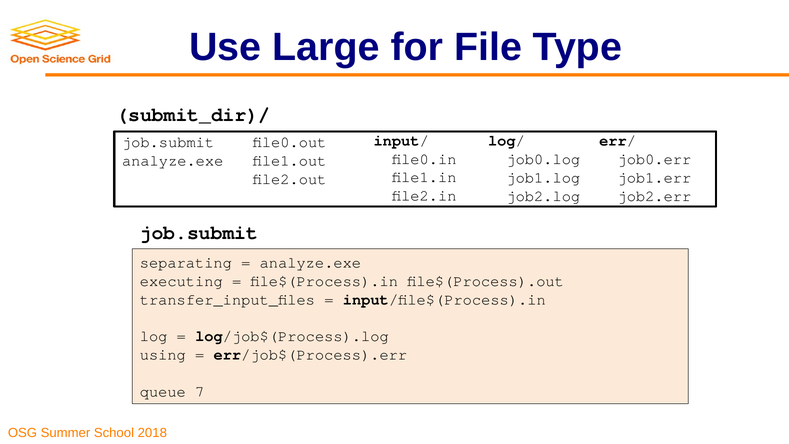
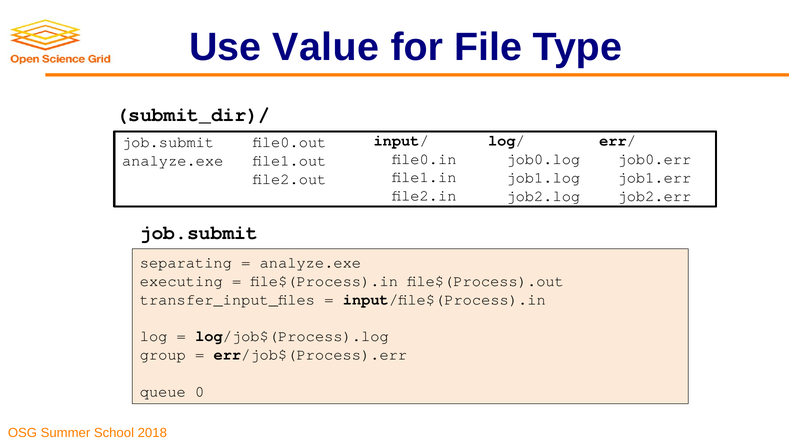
Large: Large -> Value (326, 47)
using: using -> group (163, 355)
7: 7 -> 0 (200, 392)
